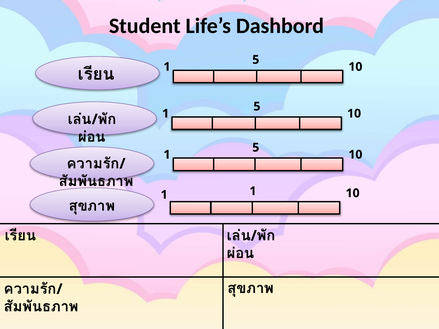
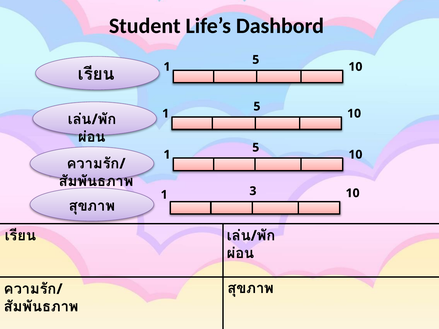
1 1: 1 -> 3 (253, 191)
